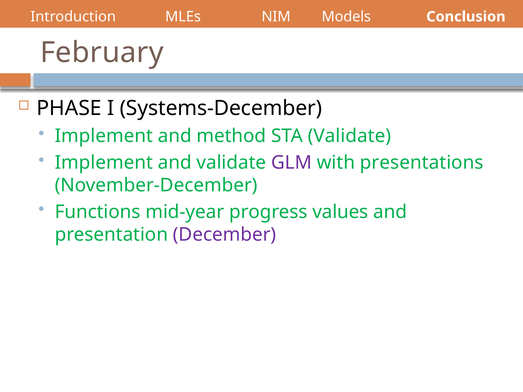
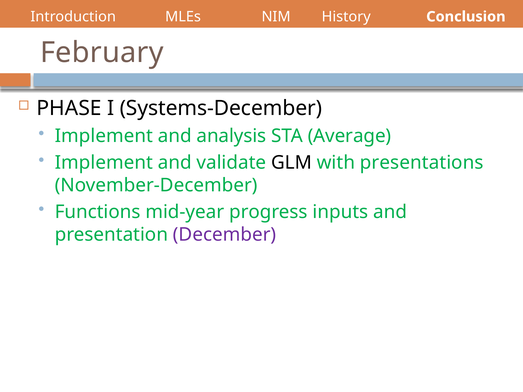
Models: Models -> History (346, 17)
method: method -> analysis (231, 136)
STA Validate: Validate -> Average (349, 136)
GLM colour: purple -> black (292, 163)
values: values -> inputs (340, 212)
